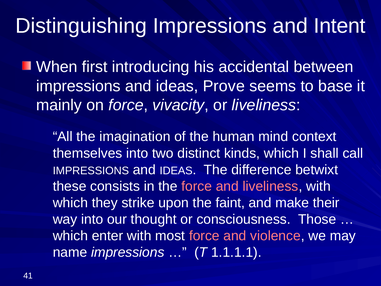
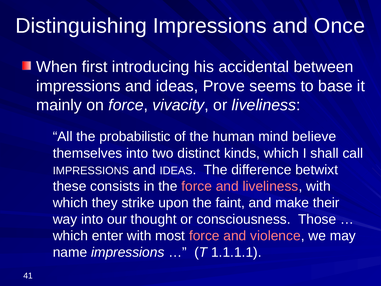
Intent: Intent -> Once (339, 26)
imagination: imagination -> probabilistic (135, 136)
context: context -> believe (314, 136)
